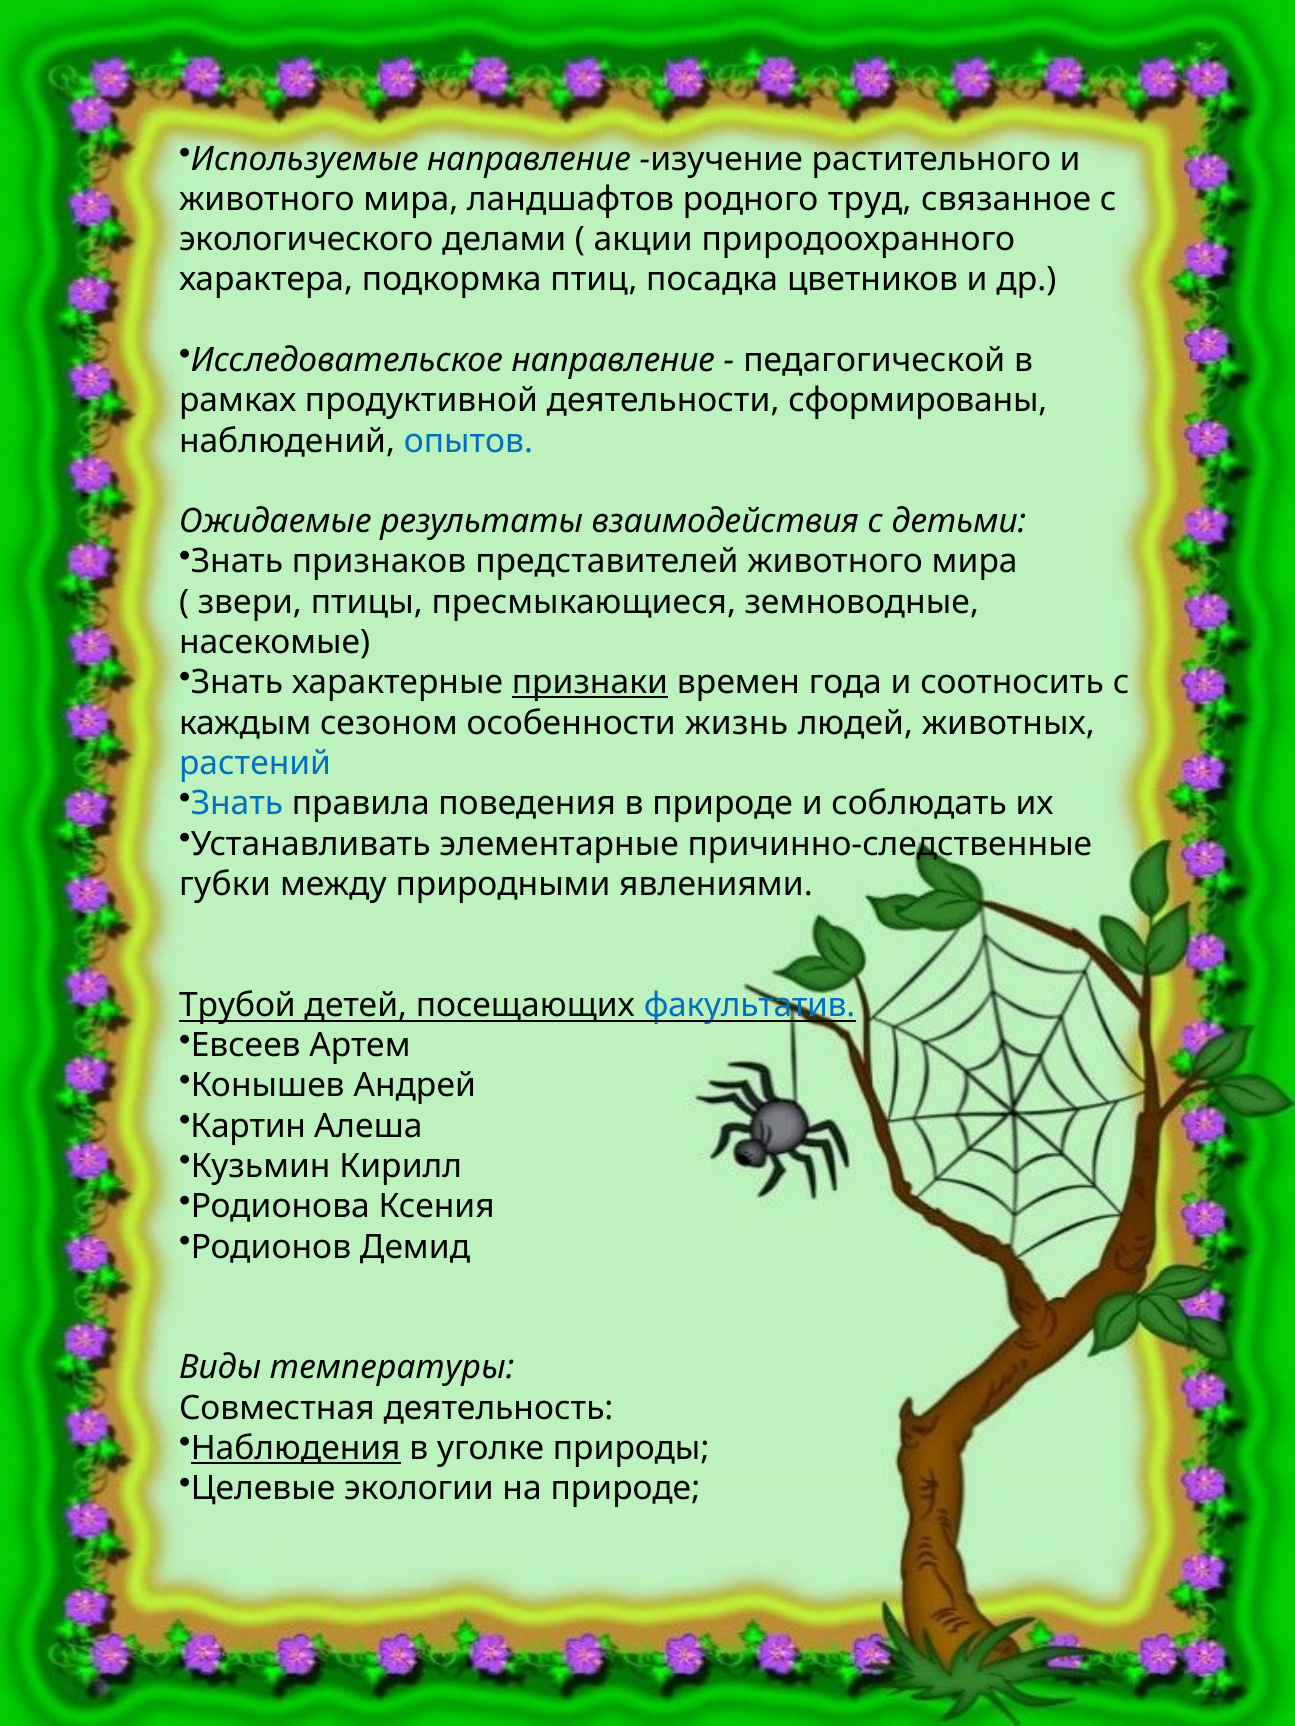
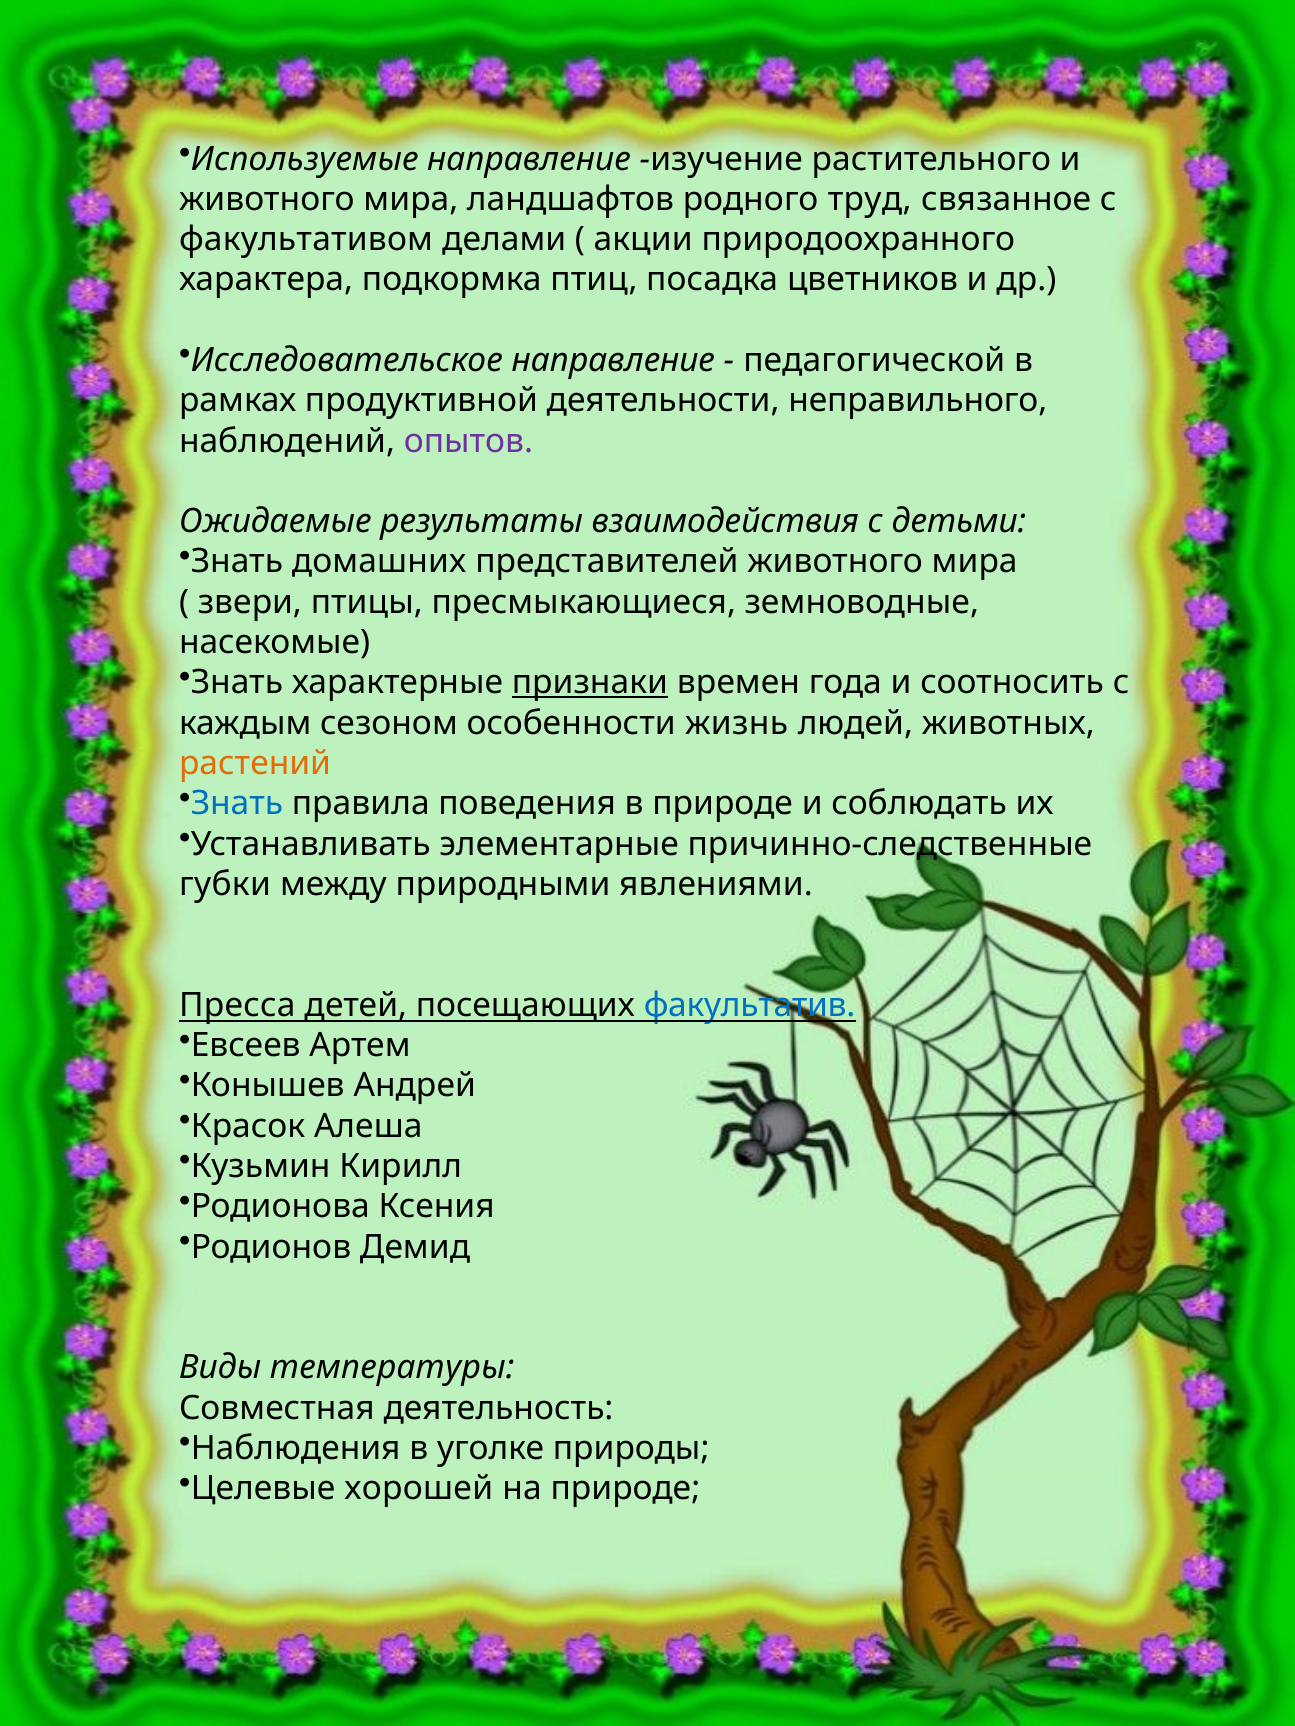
экологического: экологического -> факультативом (306, 240)
сформированы: сформированы -> неправильного (918, 401)
опытов colour: blue -> purple (468, 441)
признаков: признаков -> домашних (379, 562)
растений colour: blue -> orange (255, 764)
Трубой: Трубой -> Пресса (237, 1006)
Картин: Картин -> Красок (248, 1126)
Наблюдения underline: present -> none (296, 1449)
экологии: экологии -> хорошей (419, 1489)
